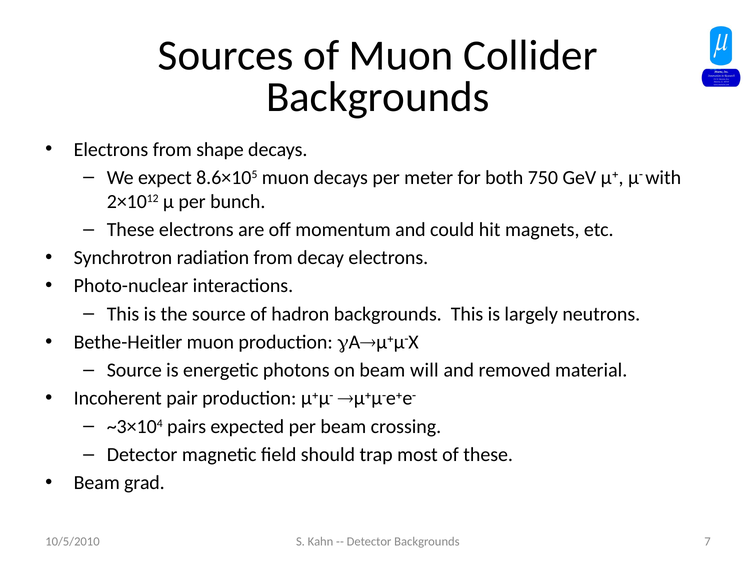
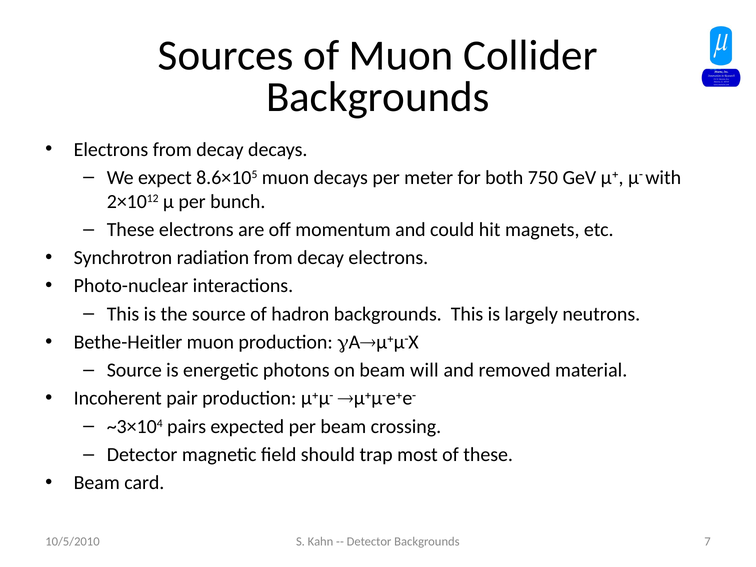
Electrons from shape: shape -> decay (220, 149)
grad: grad -> card (144, 483)
